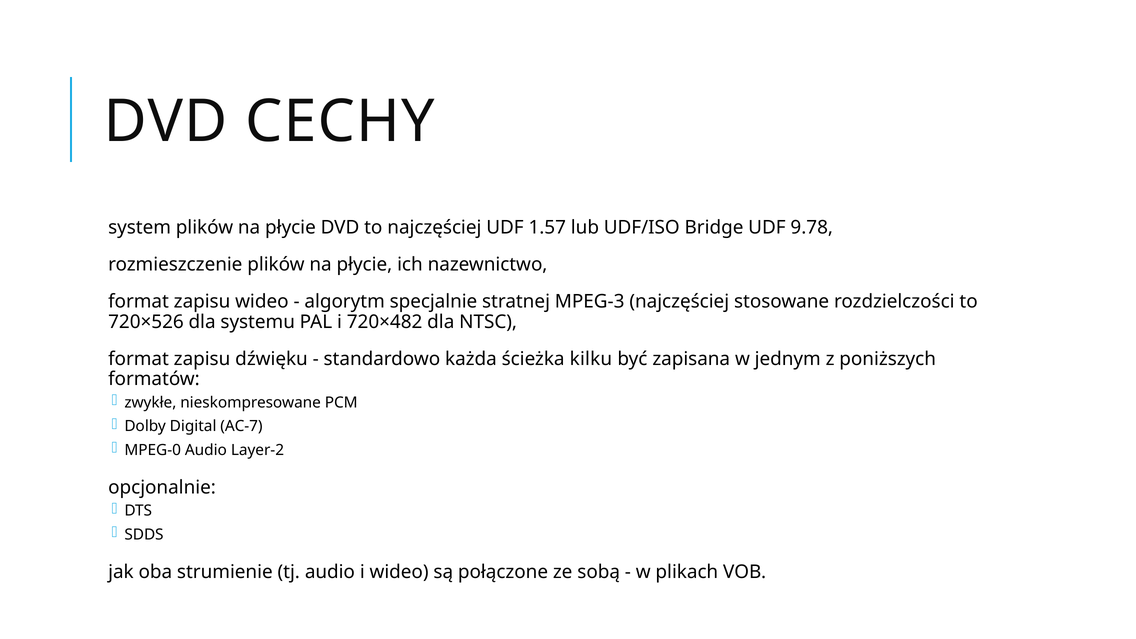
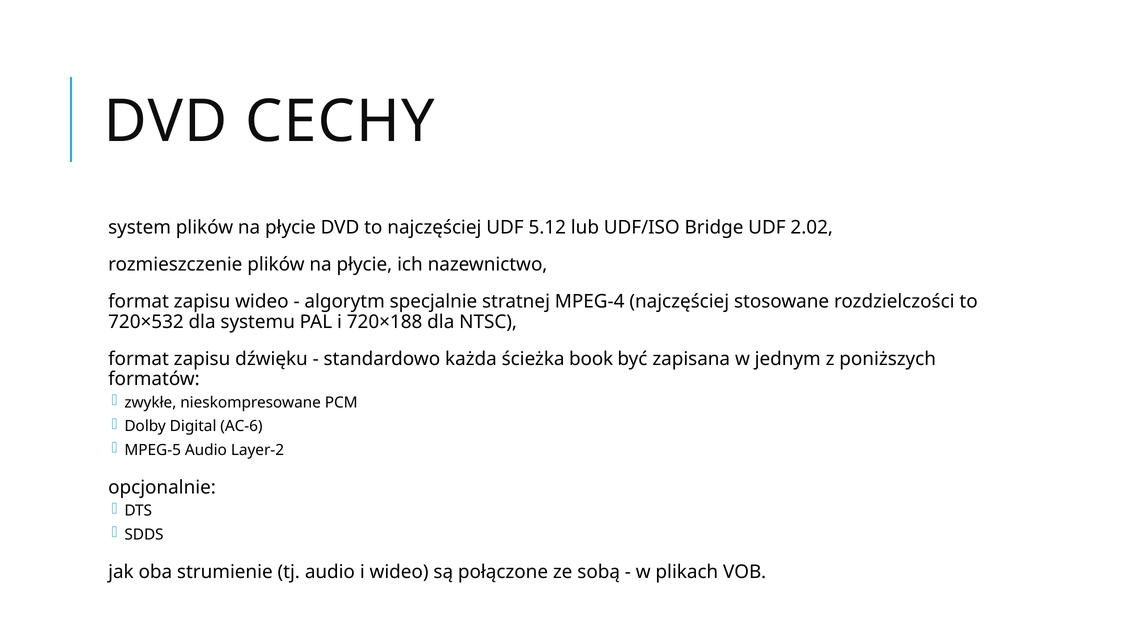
1.57: 1.57 -> 5.12 (547, 227)
9.78: 9.78 -> 2.02 (812, 227)
MPEG-3: MPEG-3 -> MPEG-4 (590, 301)
720×526: 720×526 -> 720×532 (146, 322)
720×482: 720×482 -> 720×188 (385, 322)
kilku: kilku -> book (591, 359)
AC-7: AC-7 -> AC-6 (241, 426)
MPEG-0: MPEG-0 -> MPEG-5 (153, 450)
